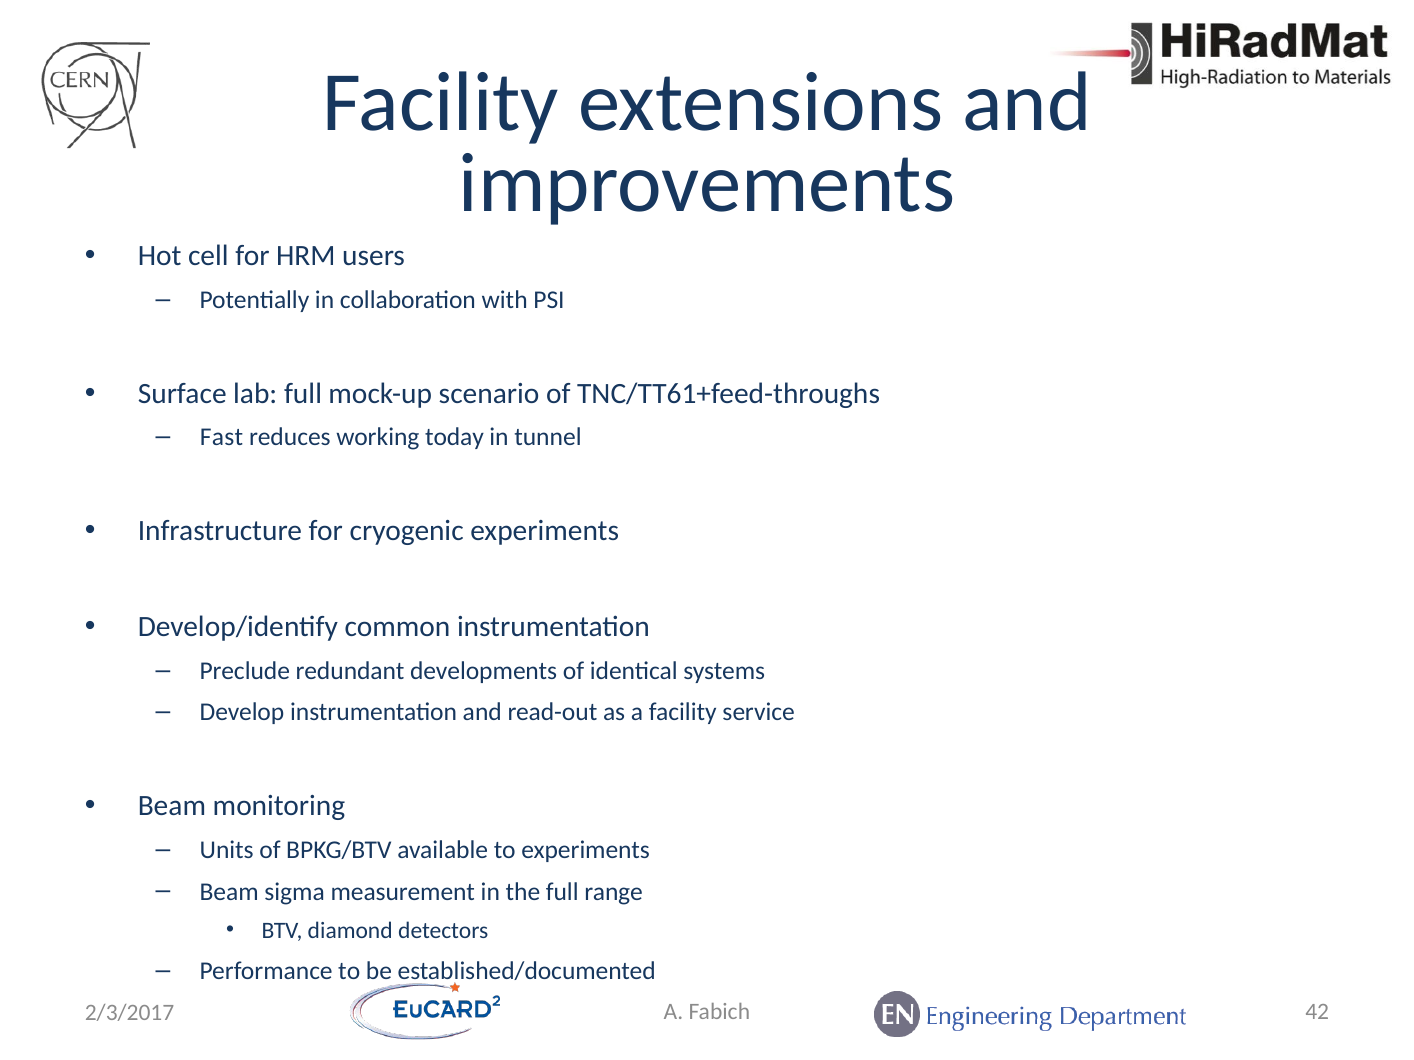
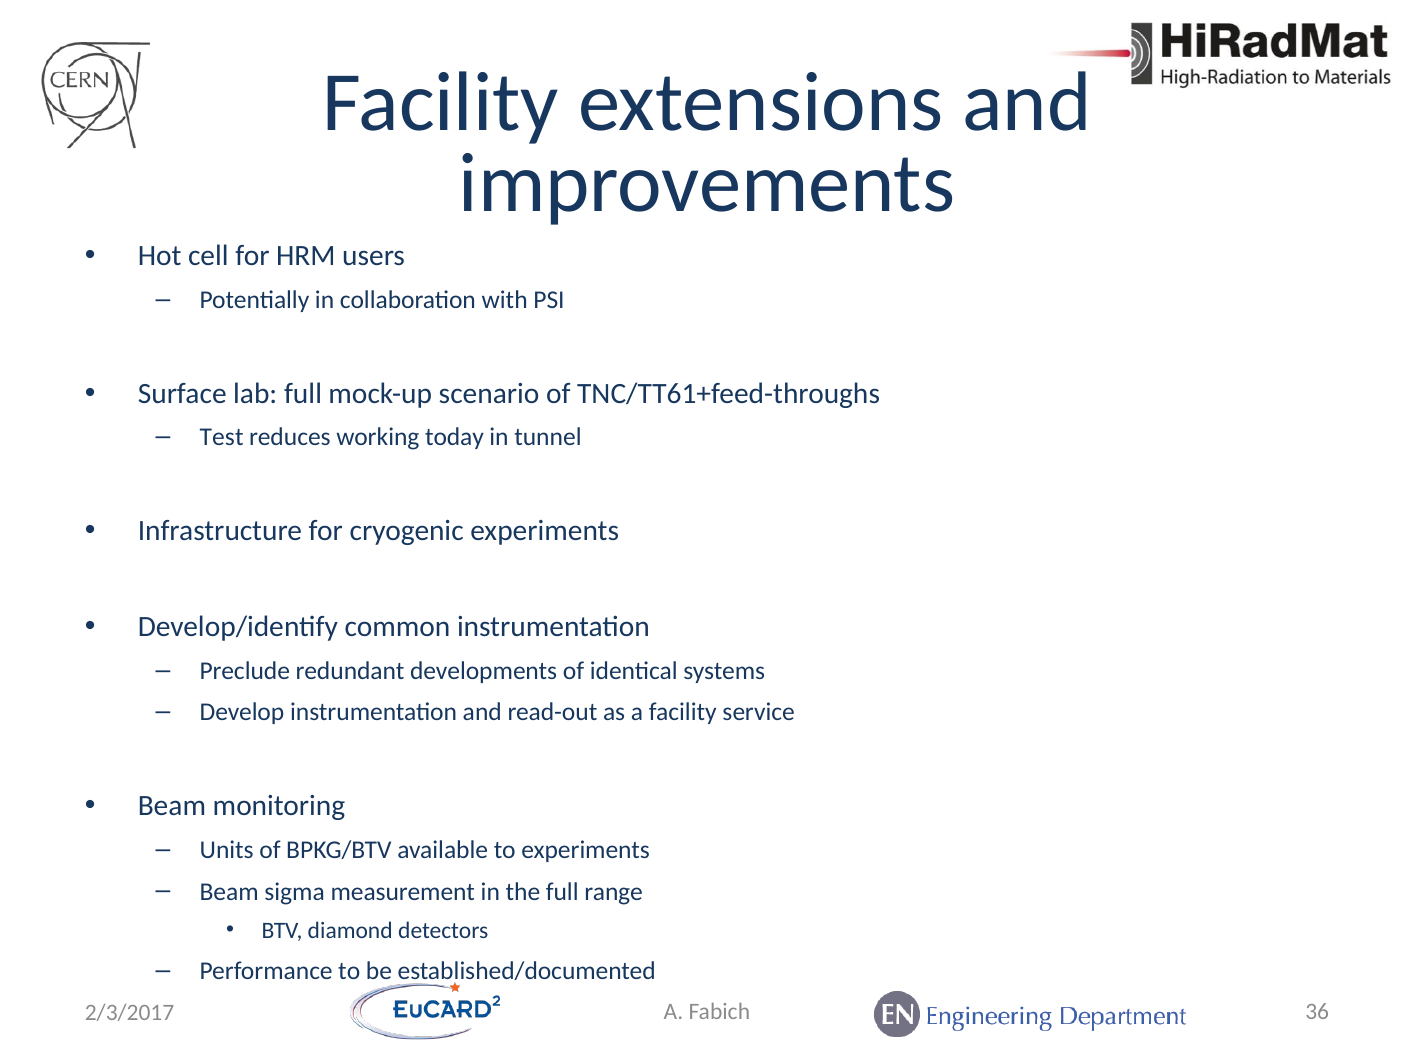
Fast: Fast -> Test (222, 438)
42: 42 -> 36 (1317, 1013)
